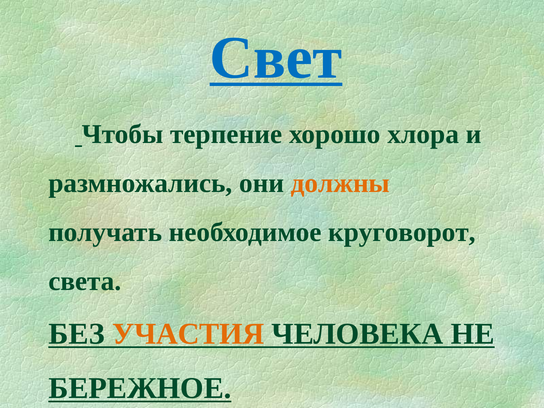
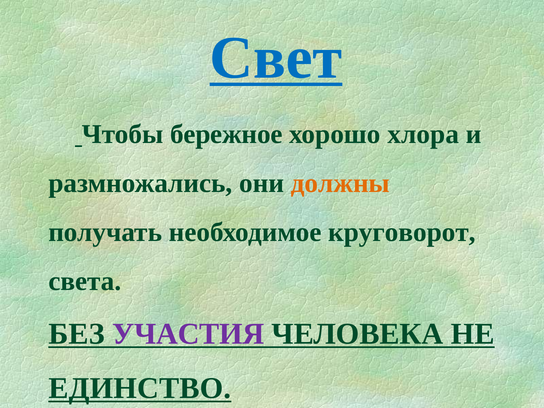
терпение: терпение -> бережное (226, 134)
УЧАСТИЯ colour: orange -> purple (188, 334)
БЕРЕЖНОЕ: БЕРЕЖНОЕ -> ЕДИНСТВО (140, 388)
